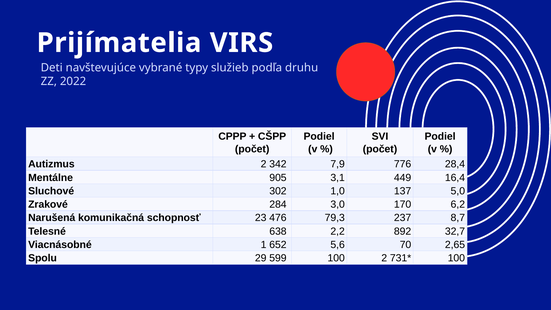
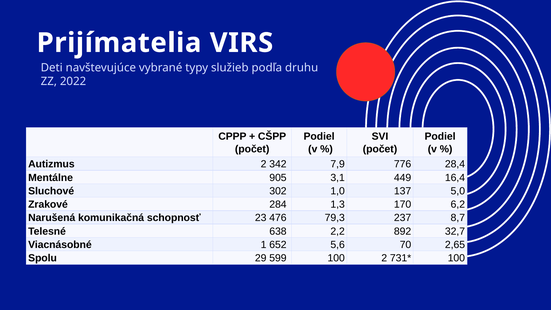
3,0: 3,0 -> 1,3 (338, 204)
